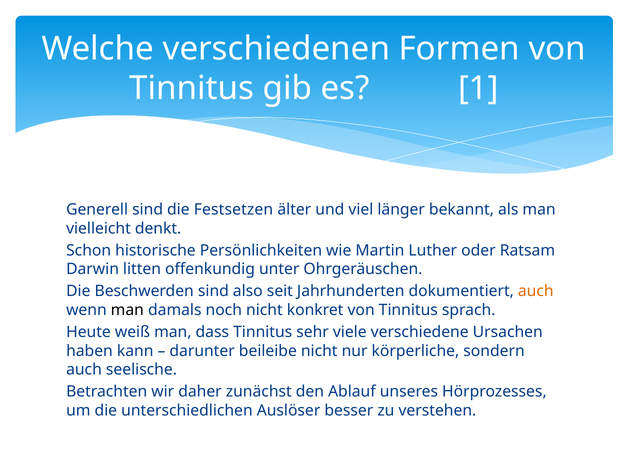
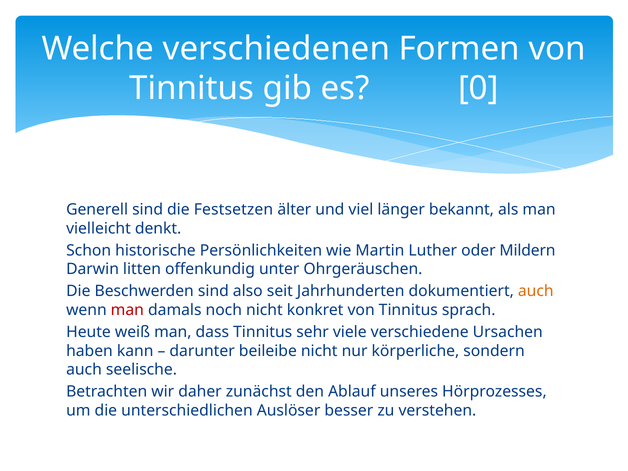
1: 1 -> 0 (478, 88)
Ratsam: Ratsam -> Mildern (528, 250)
man colour: black -> red (127, 310)
